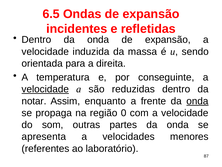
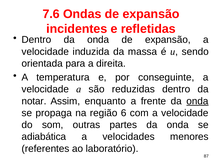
6.5: 6.5 -> 7.6 (51, 14)
velocidade underline: present -> none (45, 89)
0: 0 -> 6 (124, 113)
apresenta: apresenta -> adiabática (44, 136)
